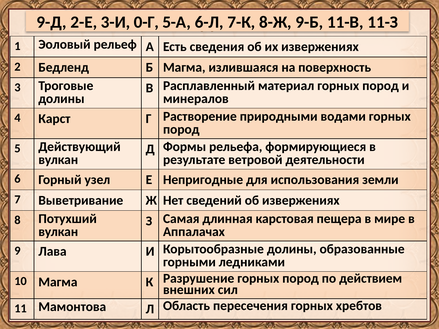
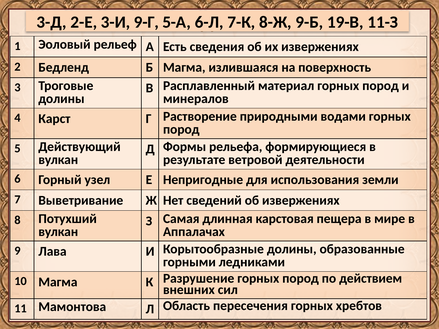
9-Д: 9-Д -> 3-Д (52, 22)
0-Г: 0-Г -> 9-Г (146, 22)
11-В: 11-В -> 19-В (345, 22)
